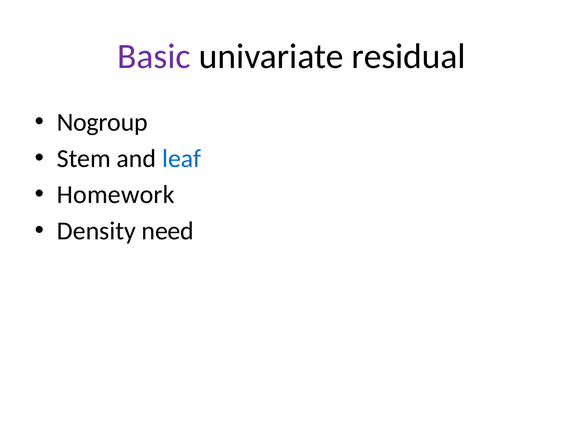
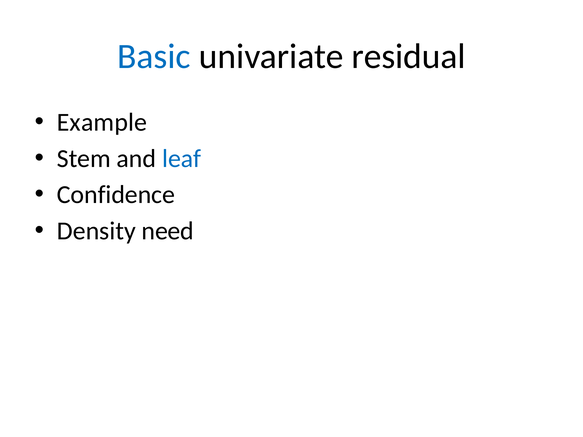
Basic colour: purple -> blue (154, 56)
Nogroup: Nogroup -> Example (102, 122)
Homework: Homework -> Confidence (116, 195)
